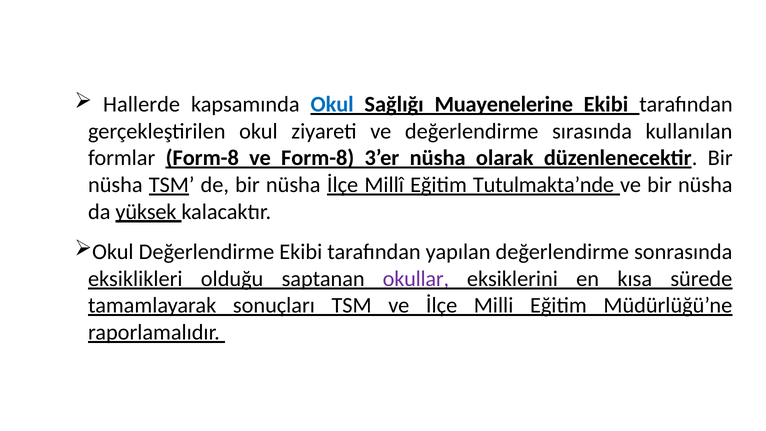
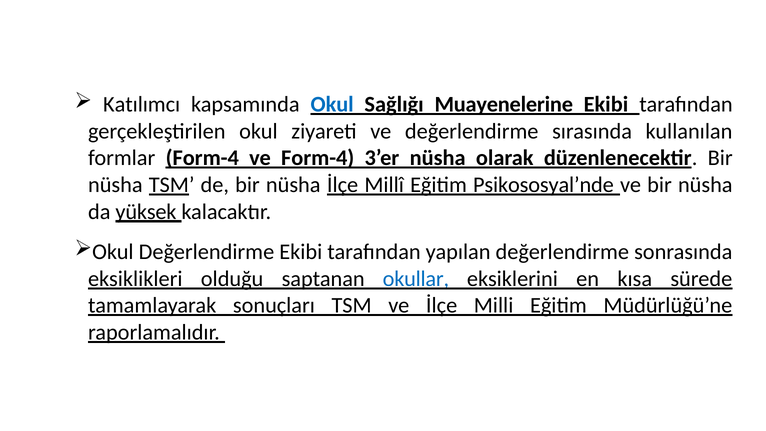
Hallerde: Hallerde -> Katılımcı (142, 104)
formlar Form-8: Form-8 -> Form-4 (202, 158)
ve Form-8: Form-8 -> Form-4 (318, 158)
Tutulmakta’nde: Tutulmakta’nde -> Psikososyal’nde (543, 185)
okullar colour: purple -> blue (416, 279)
